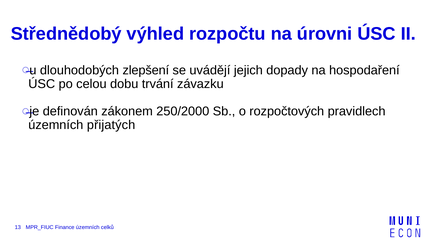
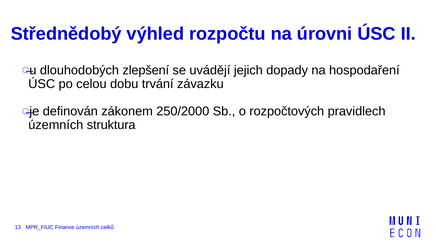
přijatých: přijatých -> struktura (111, 125)
